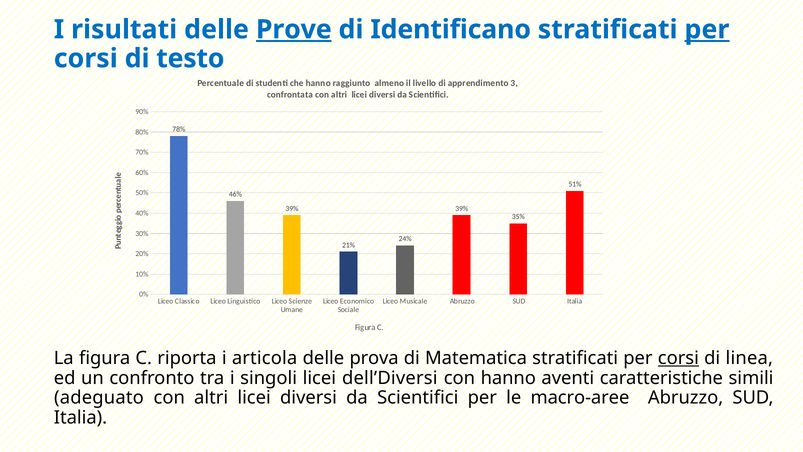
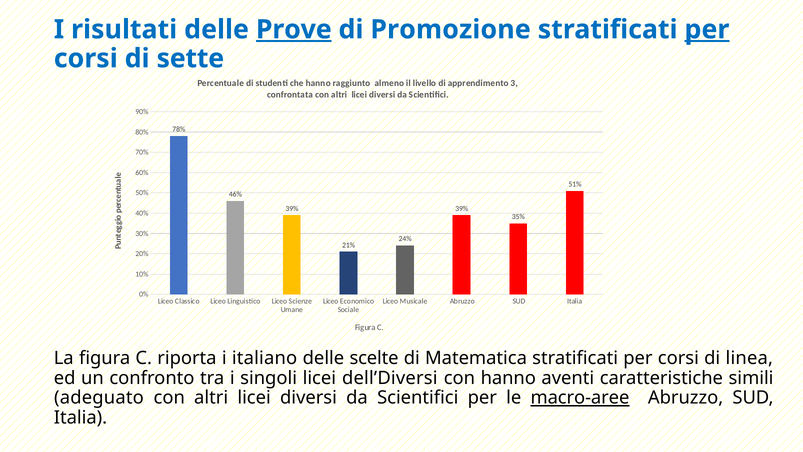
Identificano: Identificano -> Promozione (451, 30)
testo: testo -> sette (190, 58)
articola: articola -> italiano (265, 358)
prova: prova -> scelte (374, 358)
corsi underline: present -> none (678, 358)
macro-aree underline: none -> present (580, 398)
